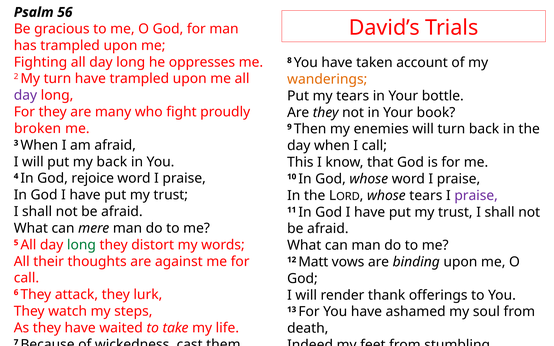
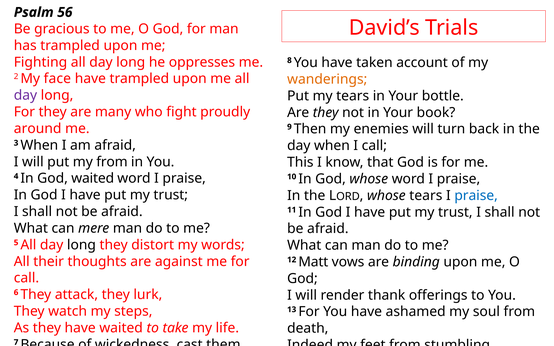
My turn: turn -> face (57, 79)
broken: broken -> around (38, 129)
my back: back -> from (112, 162)
God rejoice: rejoice -> waited (93, 179)
praise colour: purple -> blue (476, 196)
long colour: green -> black (81, 245)
